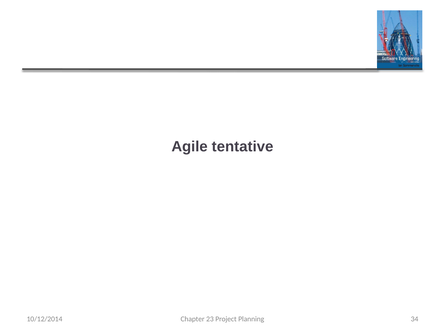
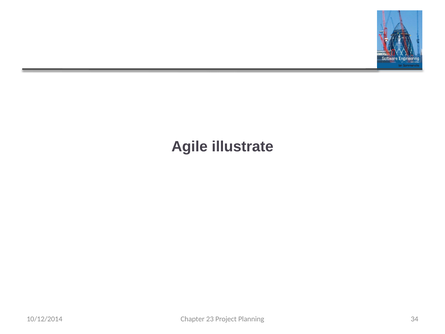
tentative: tentative -> illustrate (243, 146)
